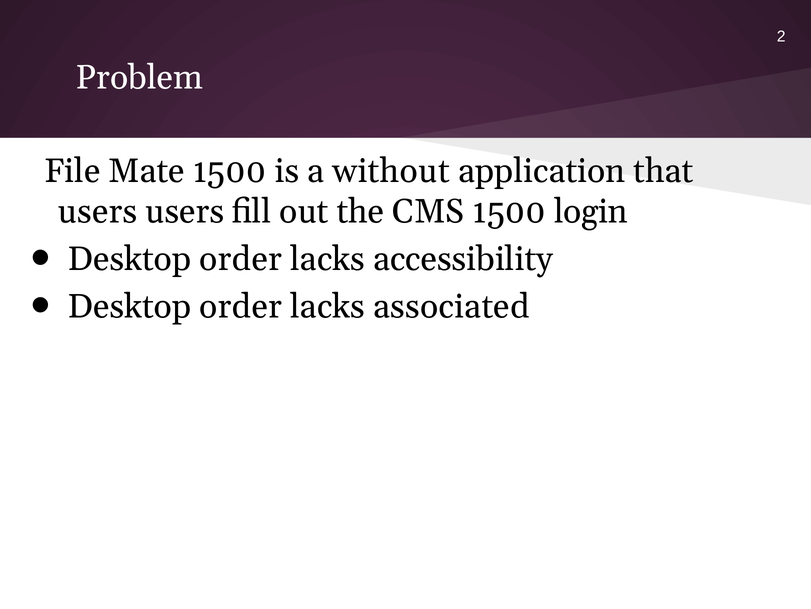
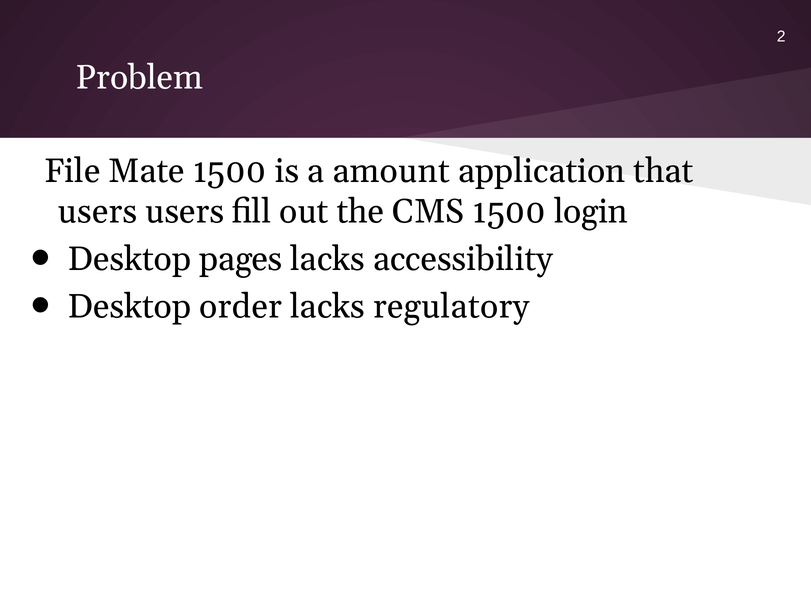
without: without -> amount (391, 171)
order: order -> pages (241, 259)
associated: associated -> regulatory (451, 306)
